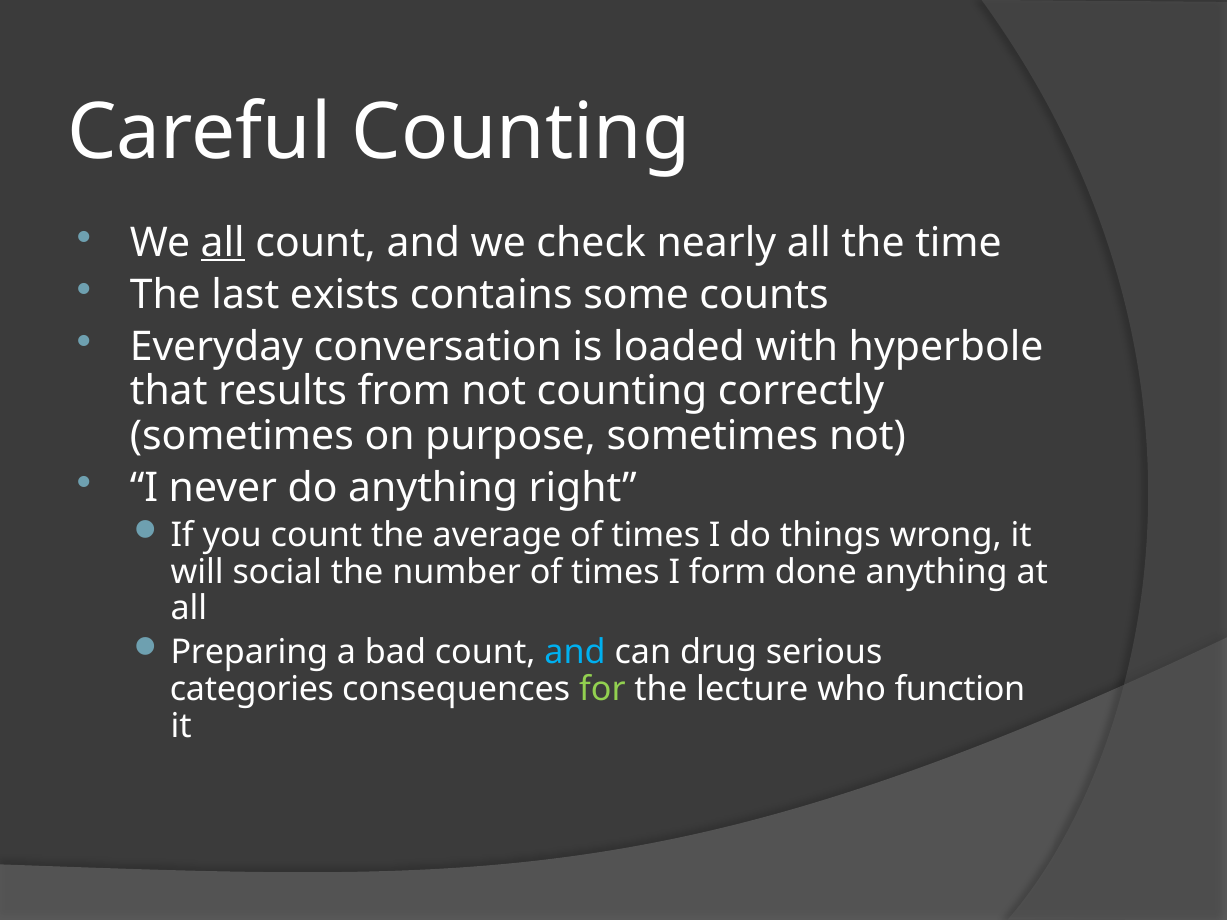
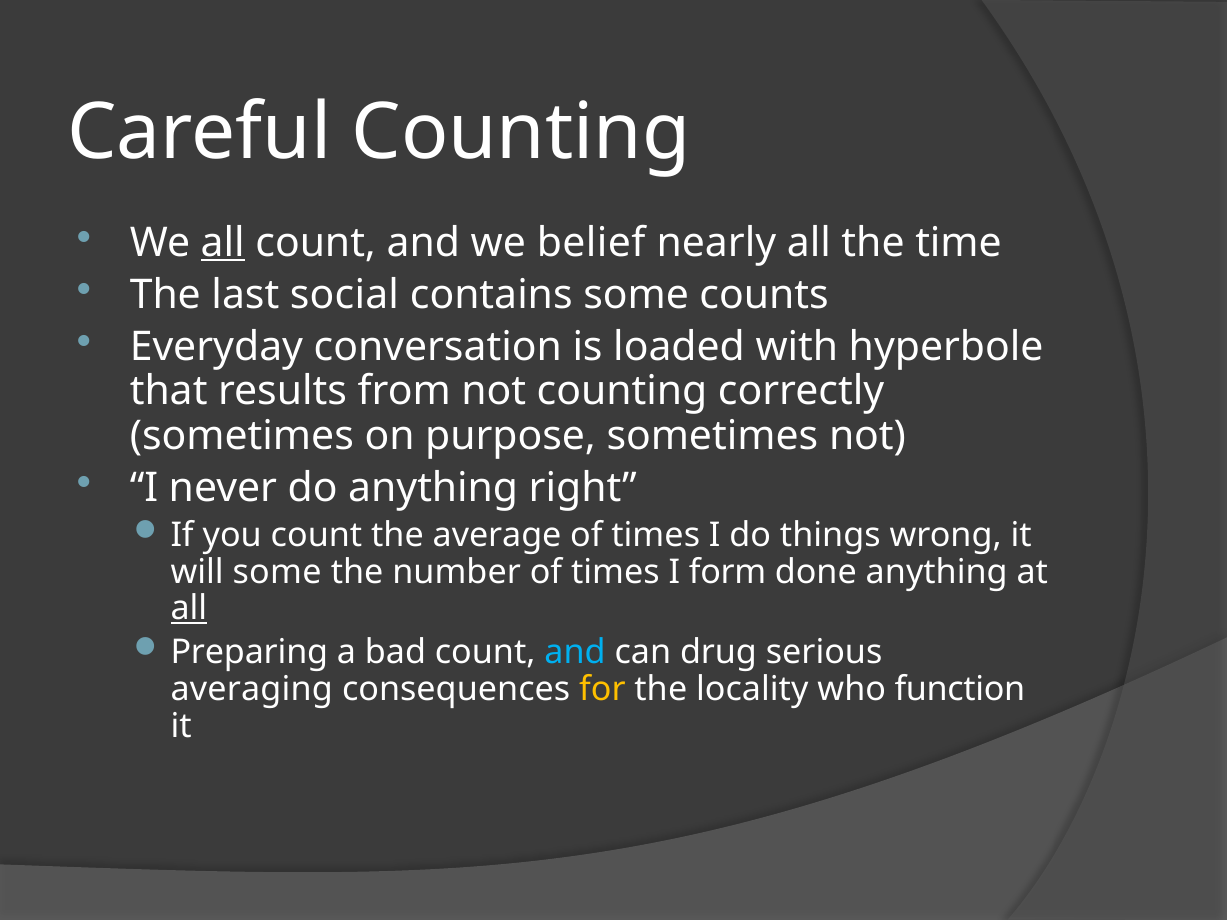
check: check -> belief (591, 243)
exists: exists -> social (344, 295)
will social: social -> some (277, 572)
all underline: none -> present (189, 609)
categories: categories -> averaging (252, 689)
for colour: light green -> yellow (602, 689)
lecture: lecture -> locality (752, 689)
